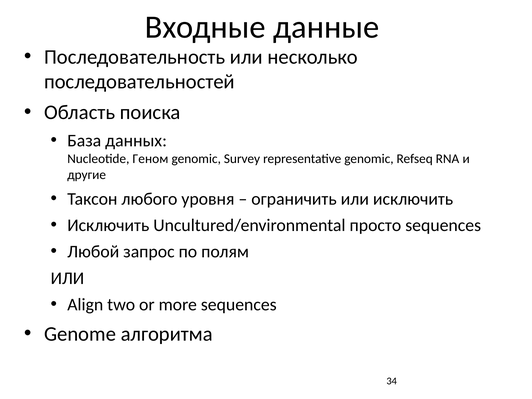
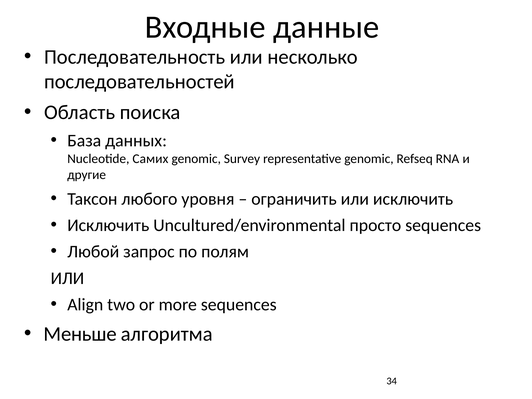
Геном: Геном -> Самих (150, 159)
Genome: Genome -> Меньше (80, 334)
